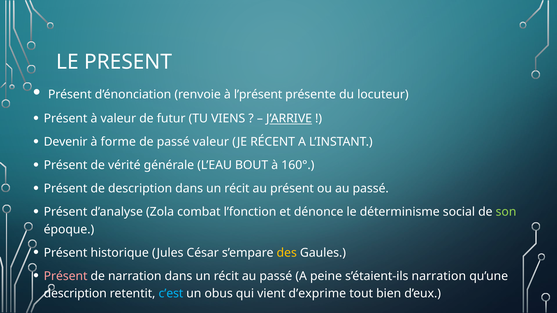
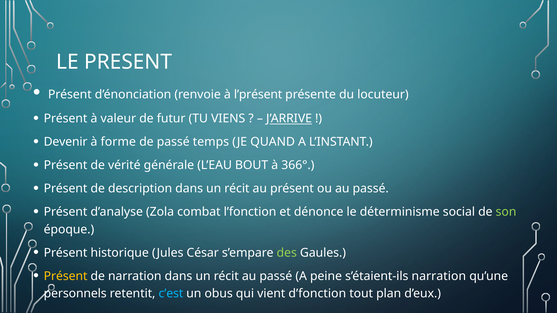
passé valeur: valeur -> temps (211, 142)
RÉCENT: RÉCENT -> QUAND (273, 142)
160°: 160° -> 366° (298, 165)
des colour: yellow -> light green (287, 253)
Présent colour: pink -> yellow (66, 276)
description: description -> personnels (75, 294)
d’exprime: d’exprime -> d’fonction (317, 294)
bien: bien -> plan (389, 294)
